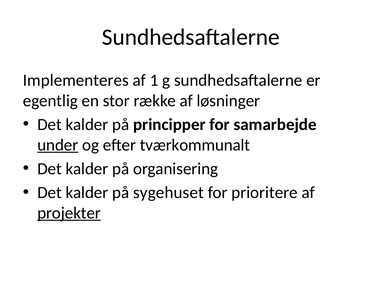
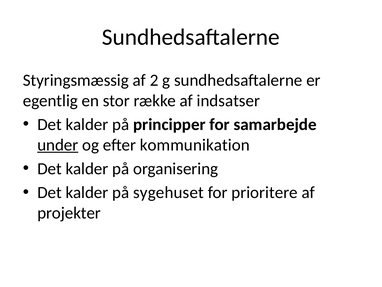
Implementeres: Implementeres -> Styringsmæssig (76, 80)
1: 1 -> 2 (154, 80)
løsninger: løsninger -> indsatser (228, 101)
tværkommunalt: tværkommunalt -> kommunikation (195, 145)
projekter underline: present -> none (69, 213)
